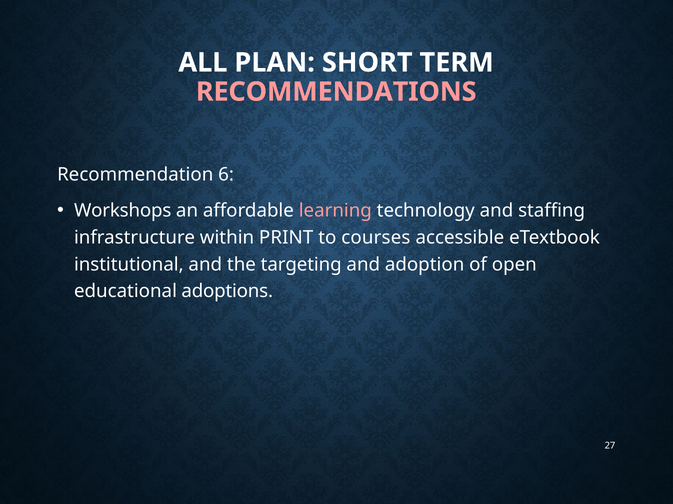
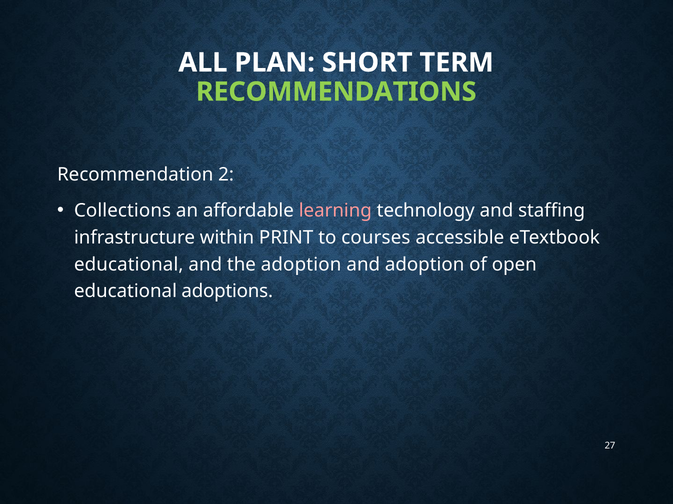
RECOMMENDATIONS colour: pink -> light green (336, 92)
6: 6 -> 2 (226, 175)
Workshops: Workshops -> Collections (123, 211)
institutional: institutional -> educational (129, 265)
the targeting: targeting -> adoption (301, 265)
